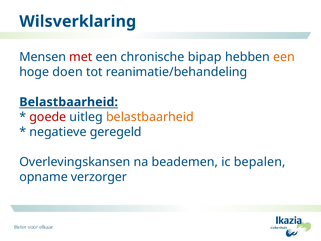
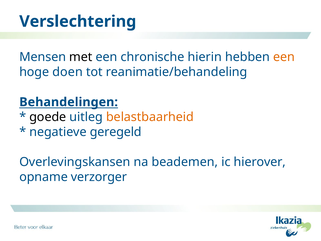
Wilsverklaring: Wilsverklaring -> Verslechtering (78, 21)
met colour: red -> black (81, 57)
bipap: bipap -> hierin (205, 57)
Belastbaarheid: Belastbaarheid -> Behandelingen (69, 102)
goede colour: red -> black (48, 117)
bepalen: bepalen -> hierover (260, 162)
